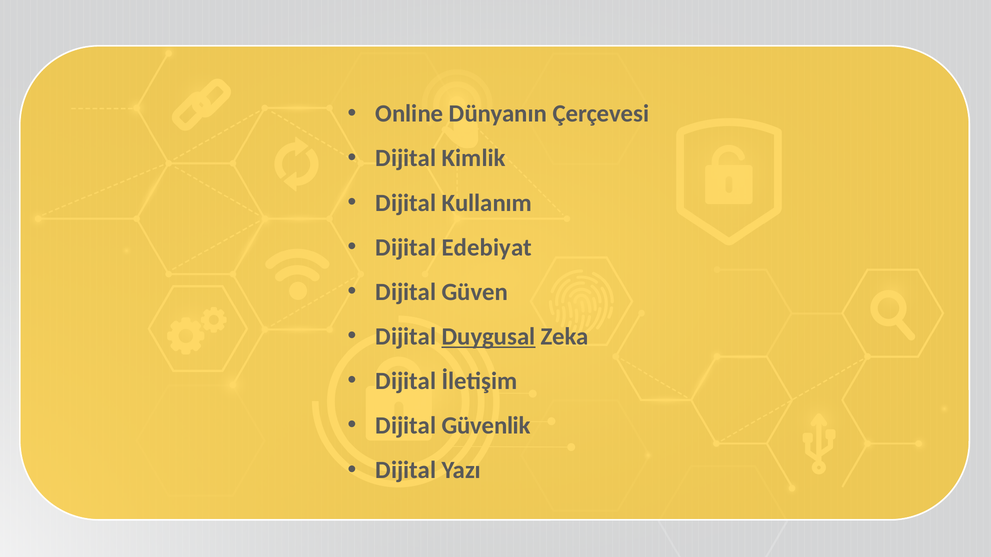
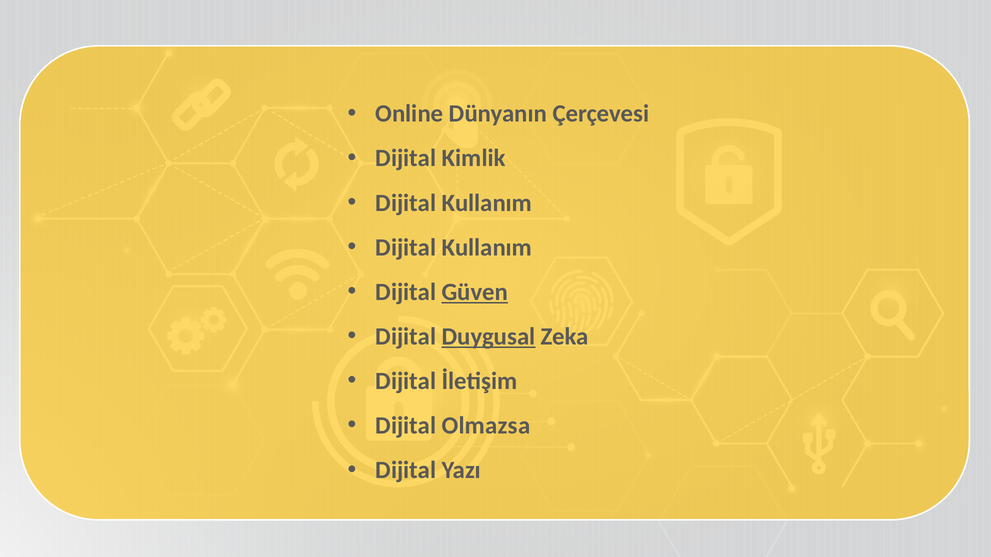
Edebiyat: Edebiyat -> Kullanım (487, 248)
Güven underline: none -> present (475, 292)
Güvenlik: Güvenlik -> Olmazsa (486, 426)
